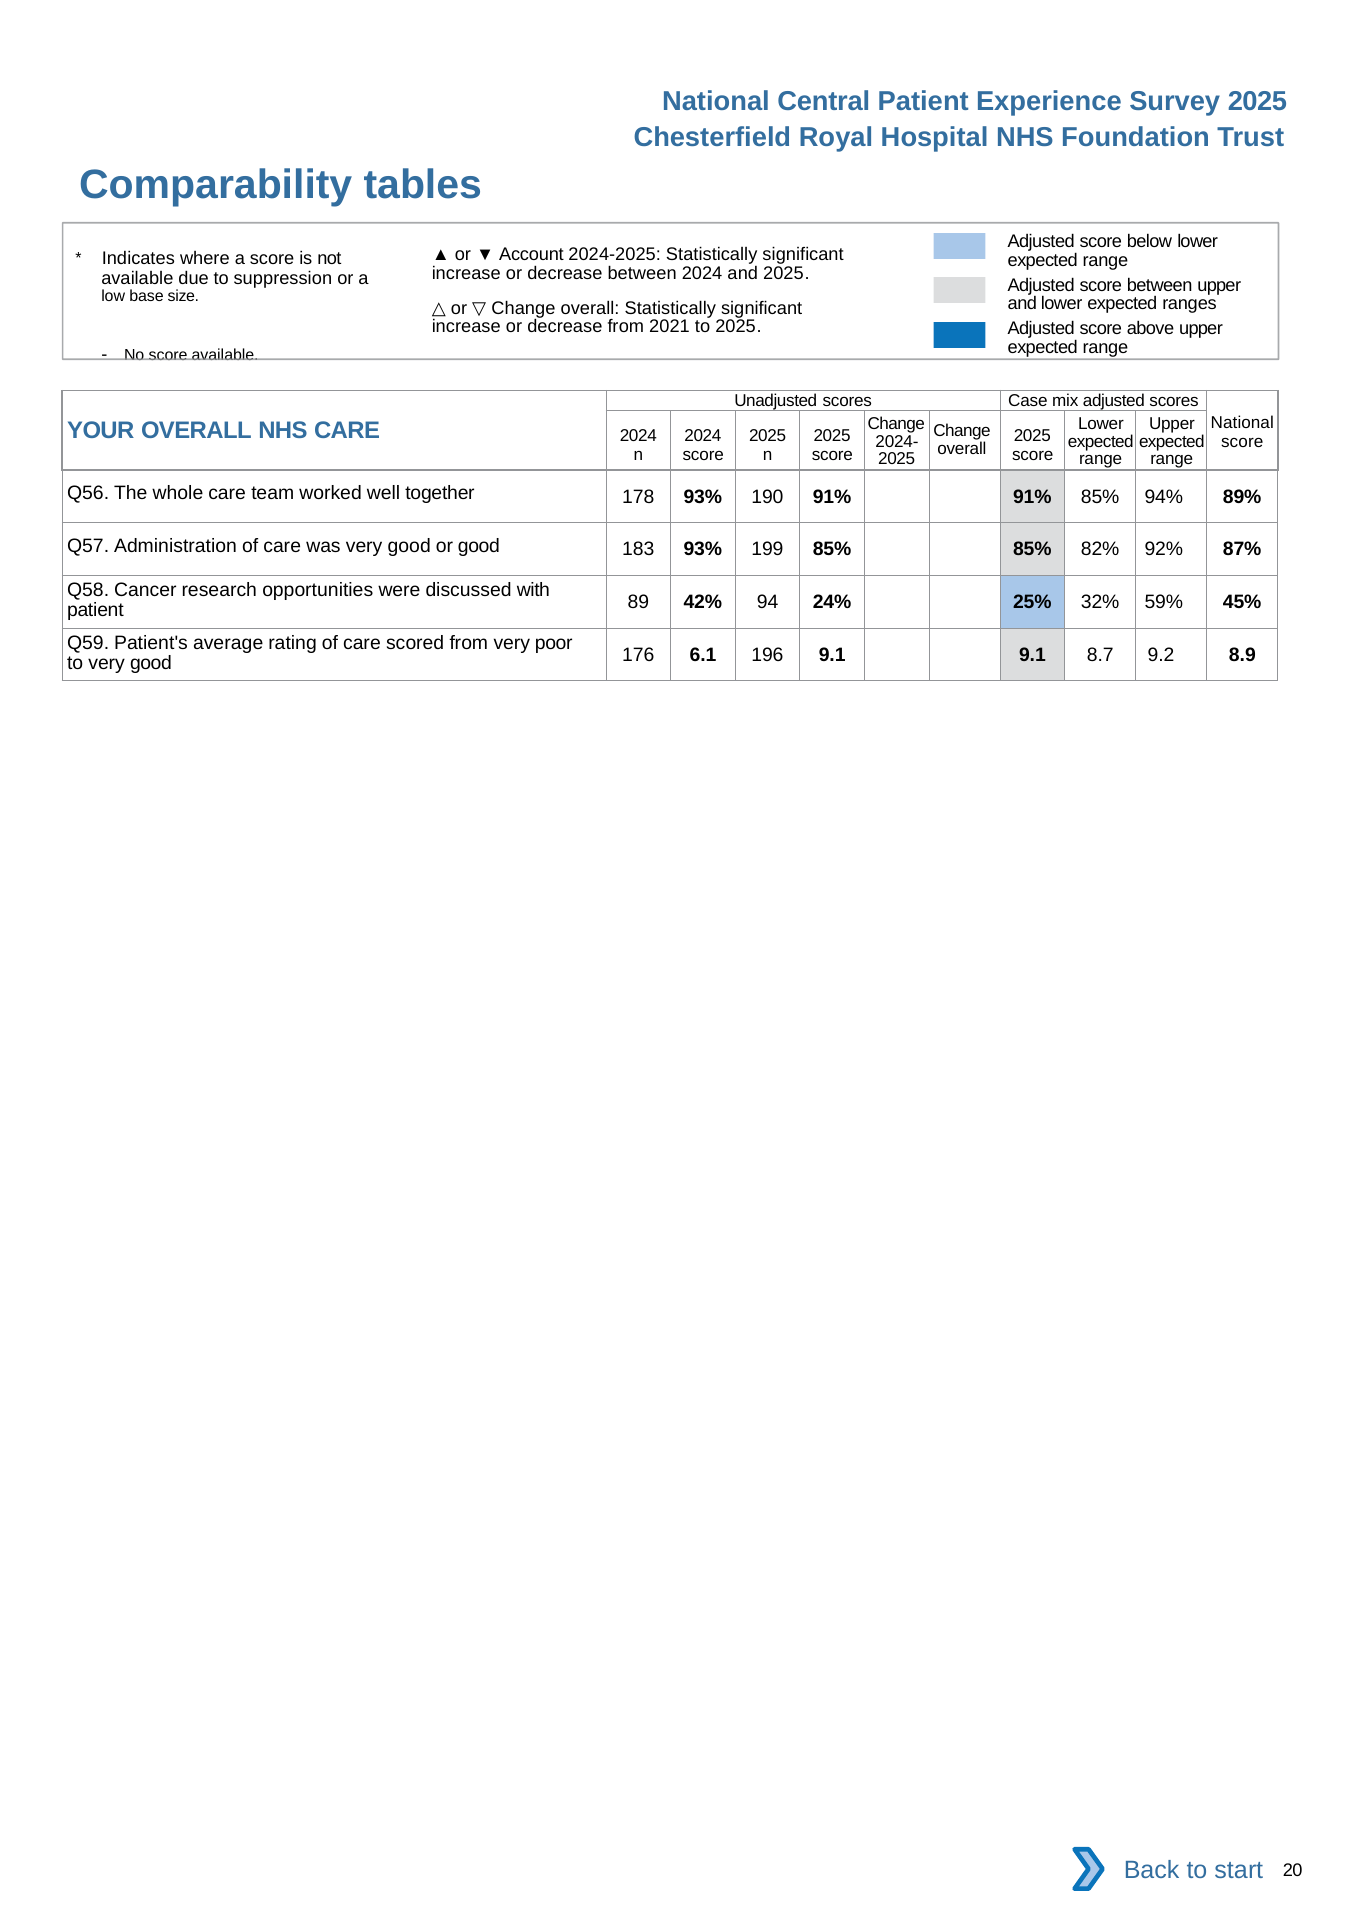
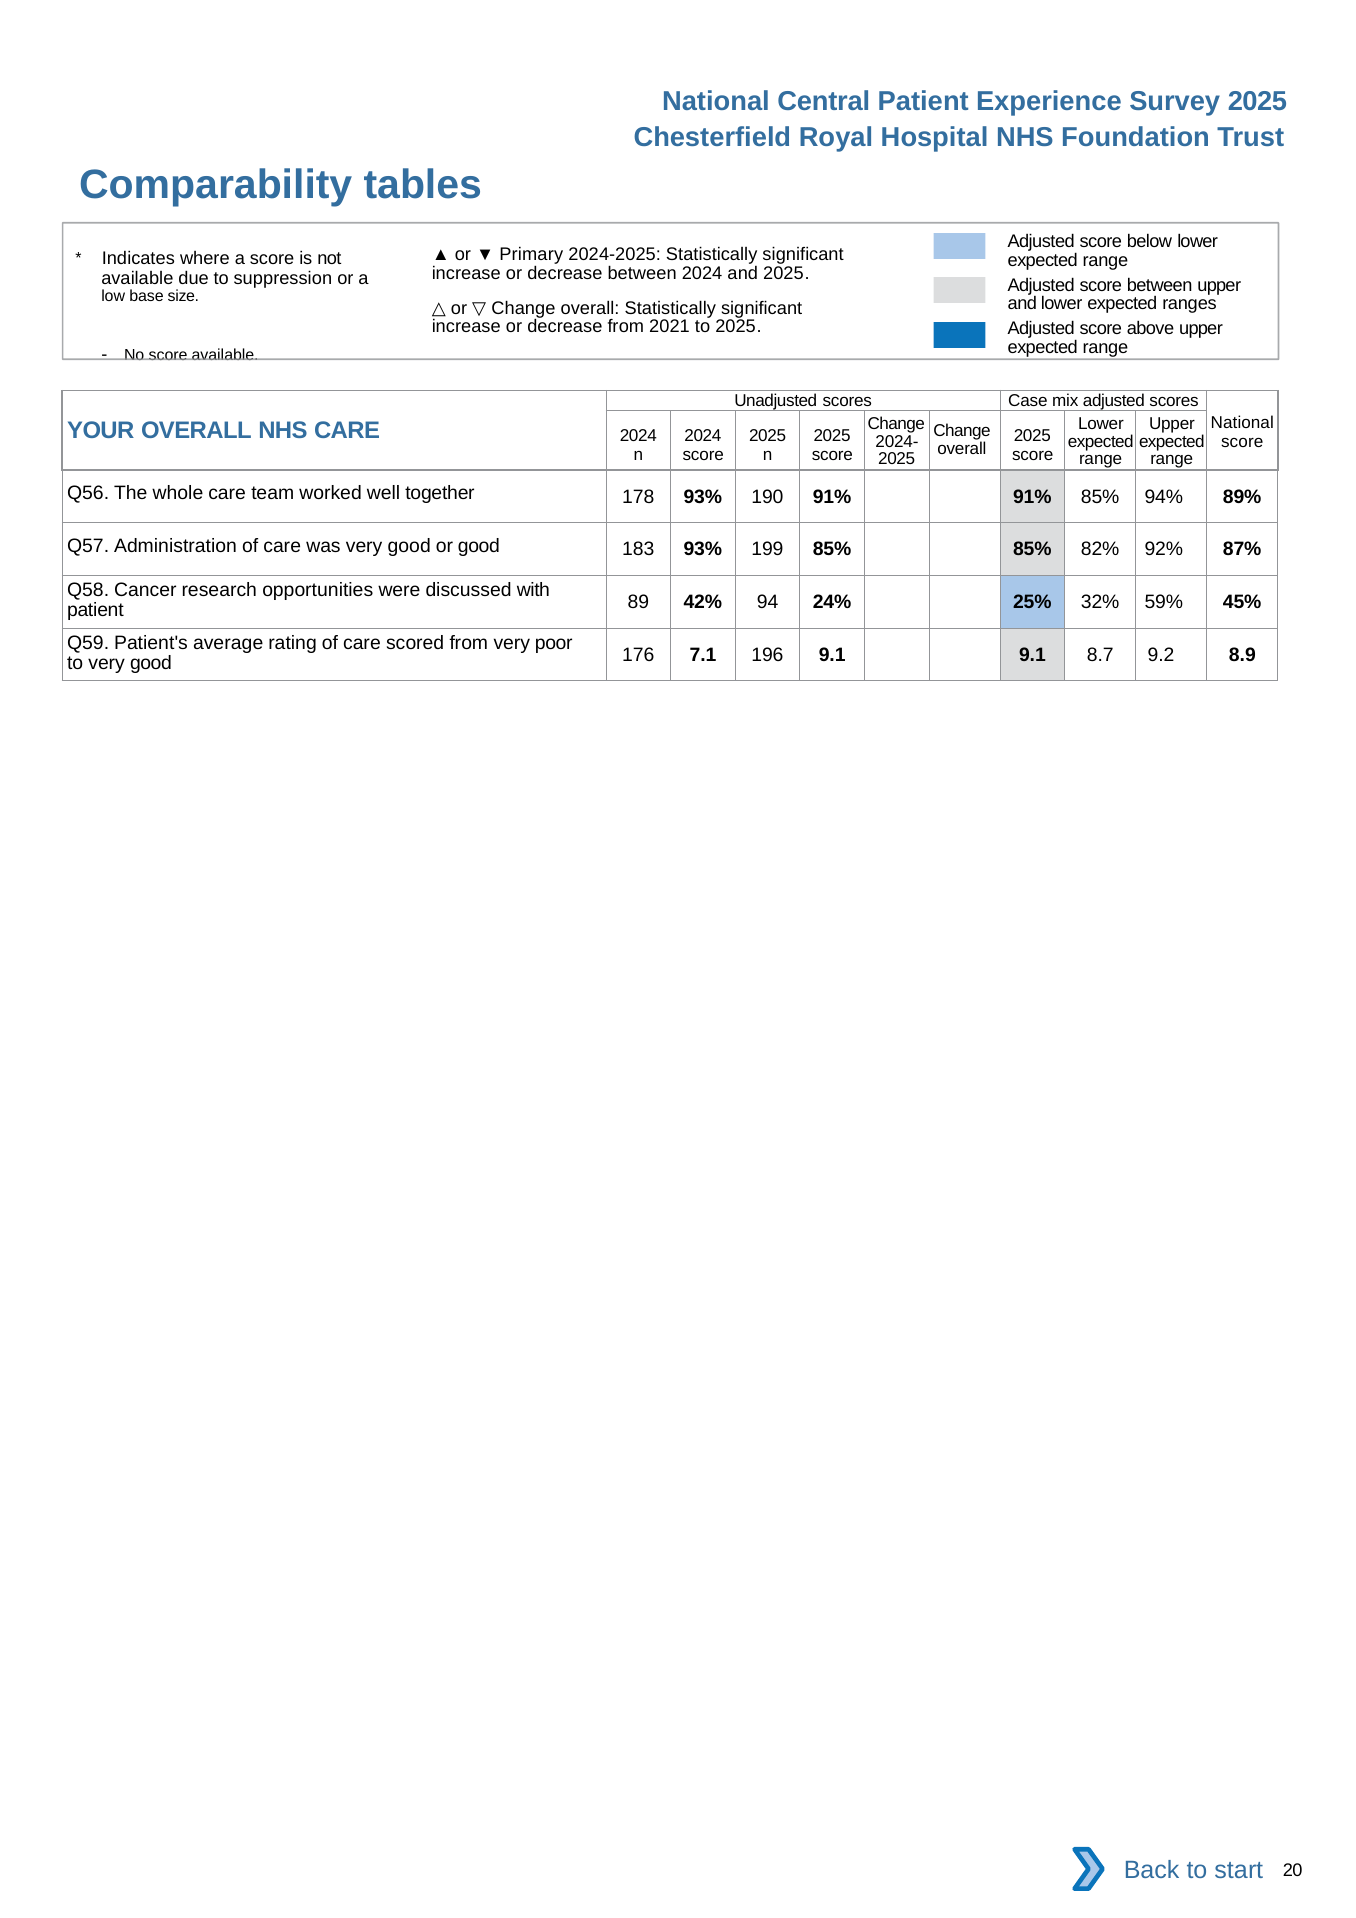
Account: Account -> Primary (531, 255)
6.1: 6.1 -> 7.1 (703, 655)
